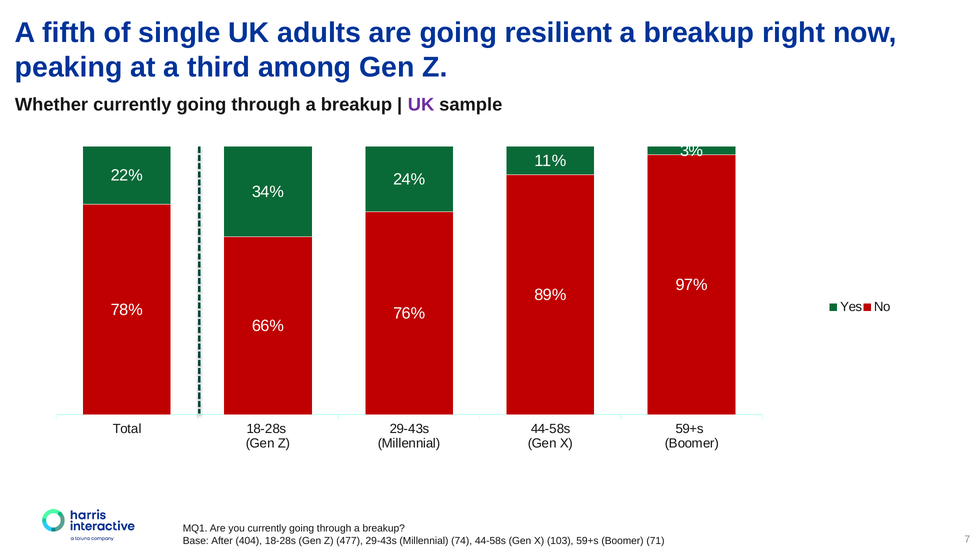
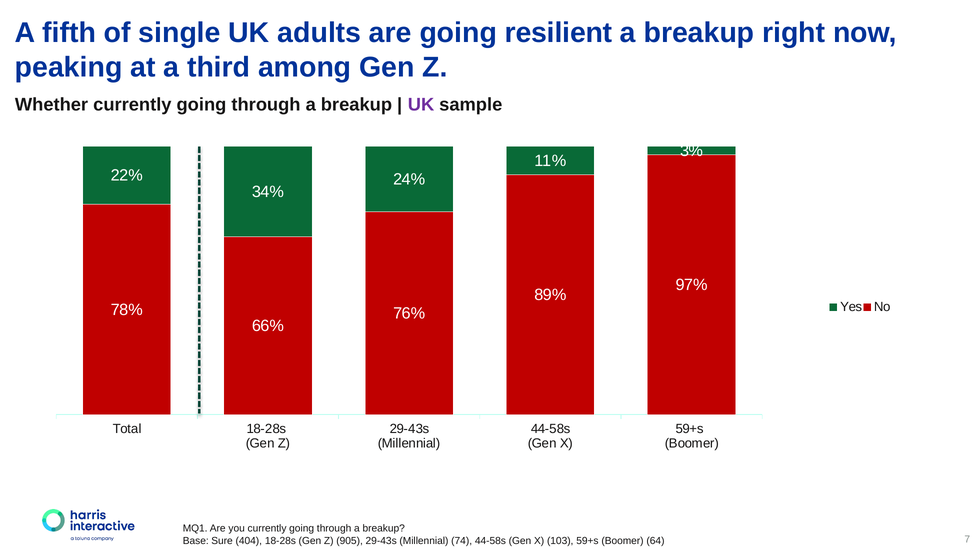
After: After -> Sure (222, 540)
477: 477 -> 905 (350, 540)
71: 71 -> 64 (655, 540)
